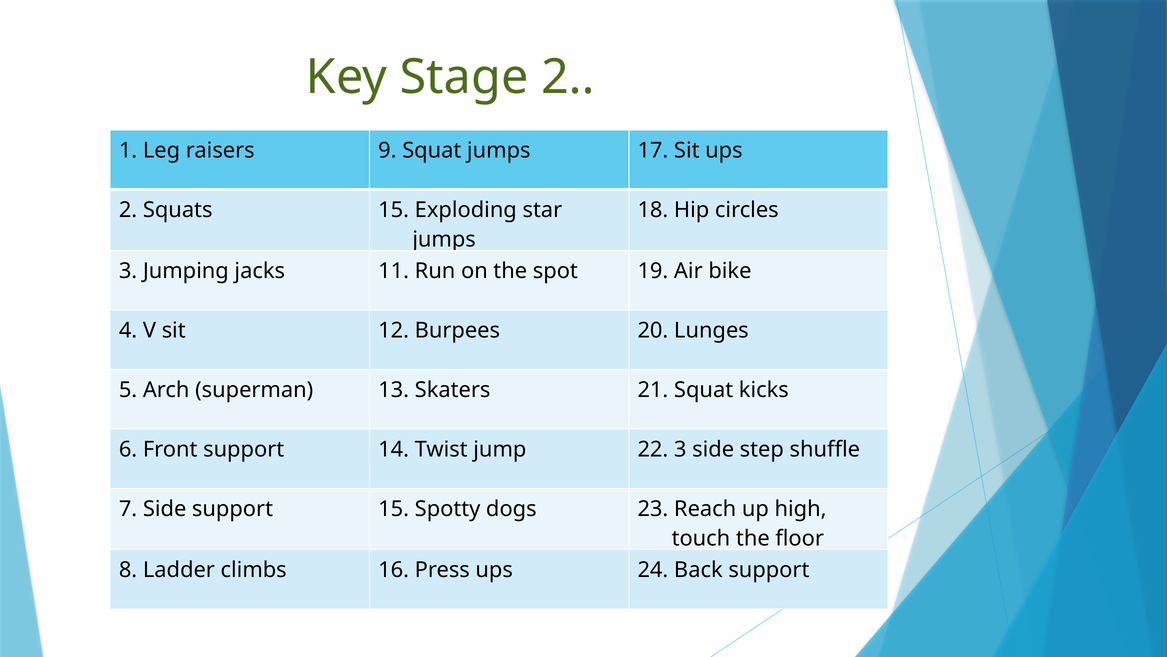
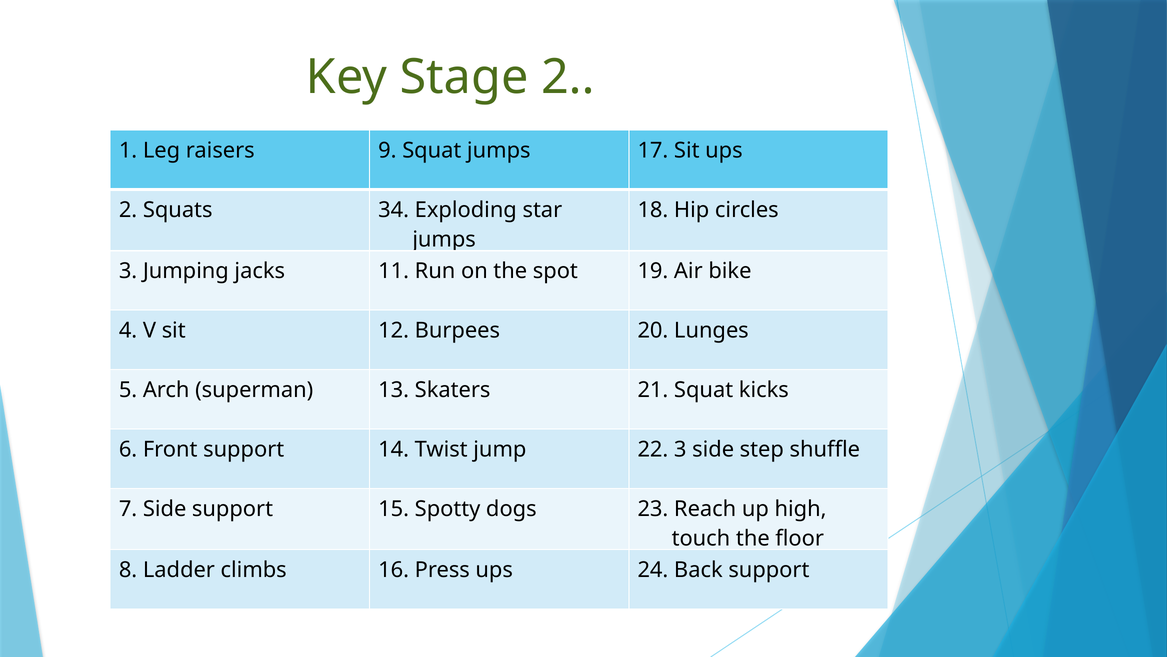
Squats 15: 15 -> 34 (394, 210)
